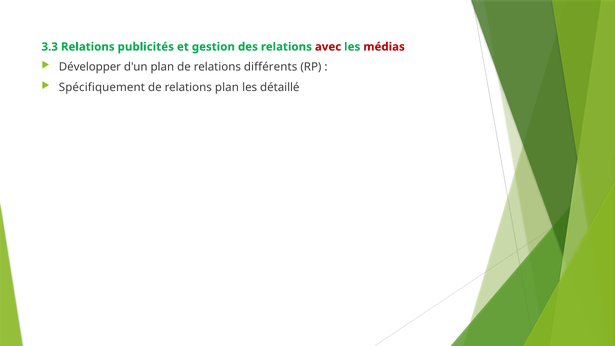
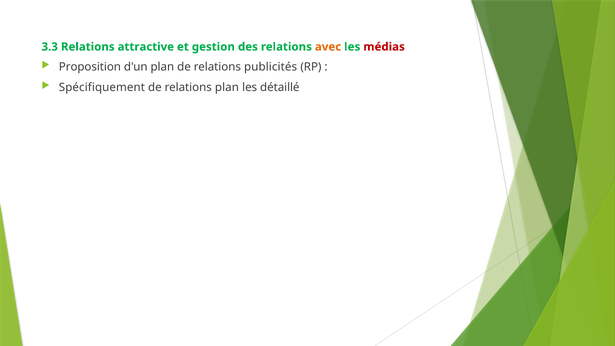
publicités: publicités -> attractive (146, 47)
avec colour: red -> orange (328, 47)
Développer: Développer -> Proposition (90, 67)
différents: différents -> publicités (271, 67)
